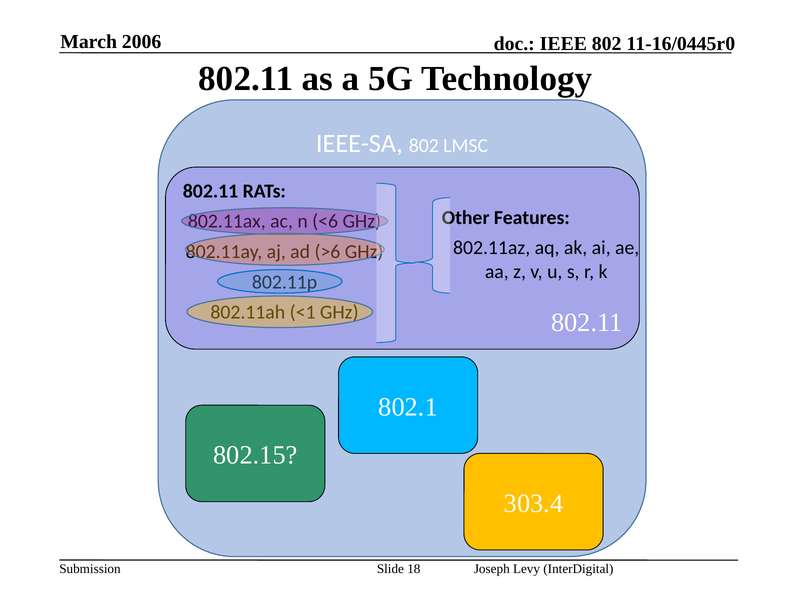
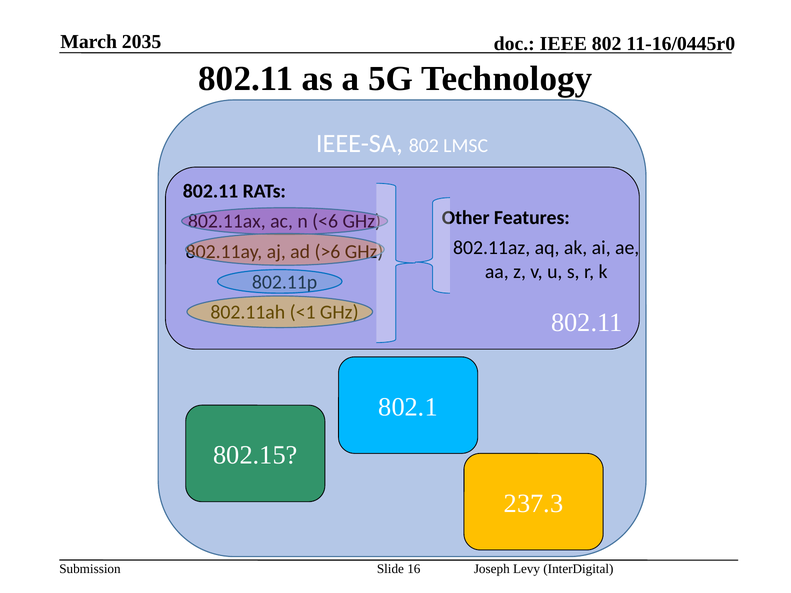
2006: 2006 -> 2035 (142, 42)
303.4: 303.4 -> 237.3 (534, 504)
18: 18 -> 16 (414, 569)
